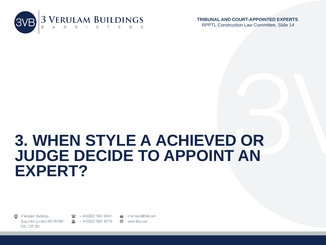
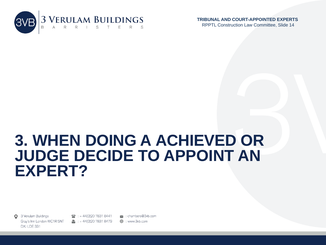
STYLE: STYLE -> DOING (111, 140)
